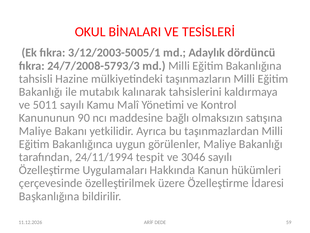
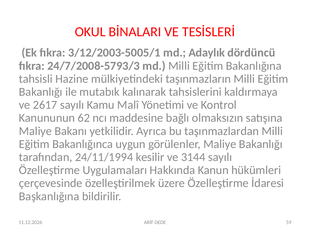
5011: 5011 -> 2617 (45, 105)
90: 90 -> 62 (84, 118)
tespit: tespit -> kesilir (150, 157)
3046: 3046 -> 3144 (193, 157)
